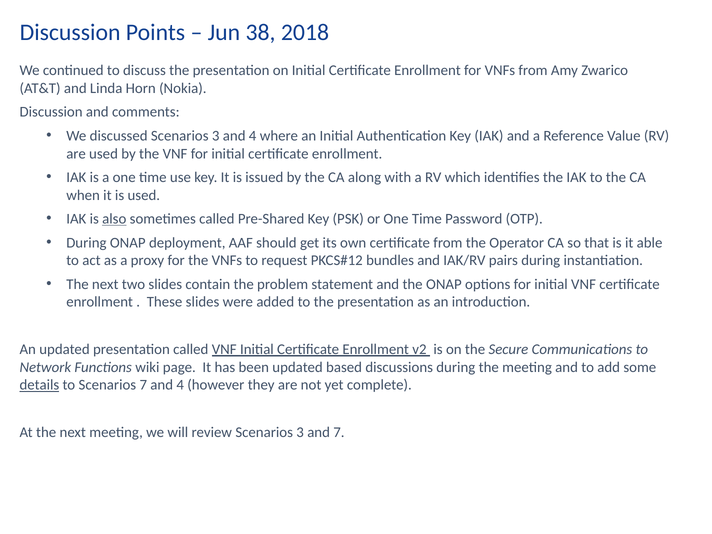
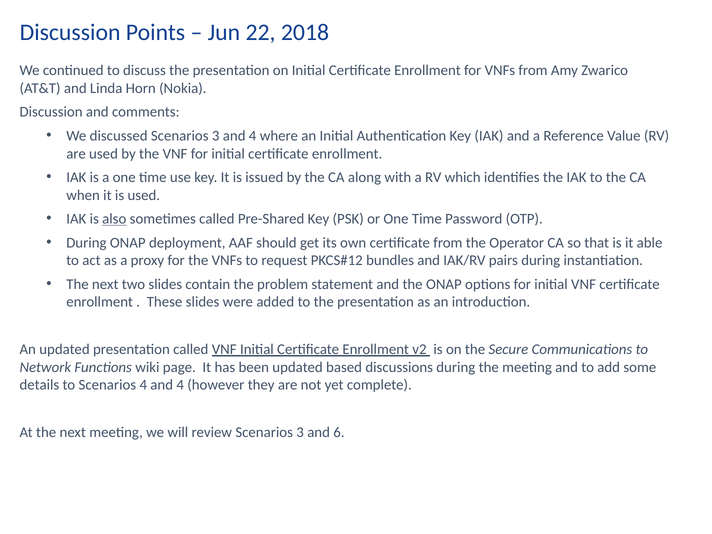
38: 38 -> 22 (261, 33)
details underline: present -> none (39, 385)
Scenarios 7: 7 -> 4 (143, 385)
and 7: 7 -> 6 (339, 433)
